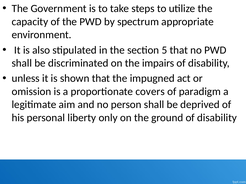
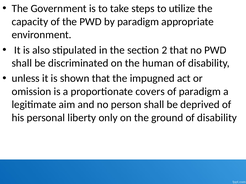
by spectrum: spectrum -> paradigm (138, 22)
5: 5 -> 2 (164, 50)
impairs: impairs -> human (158, 63)
